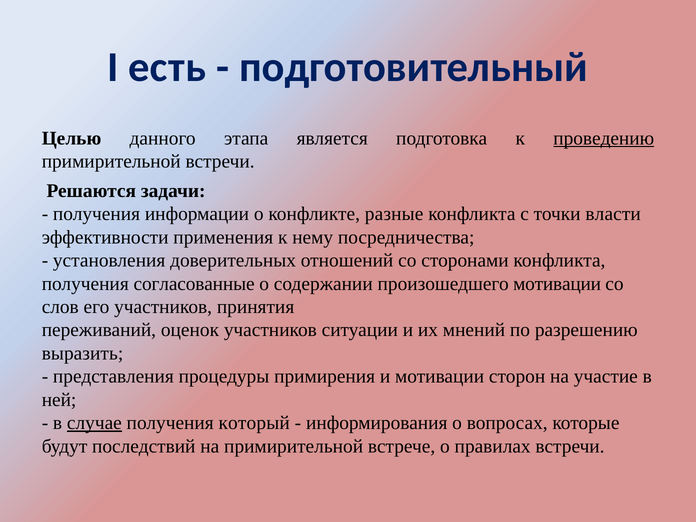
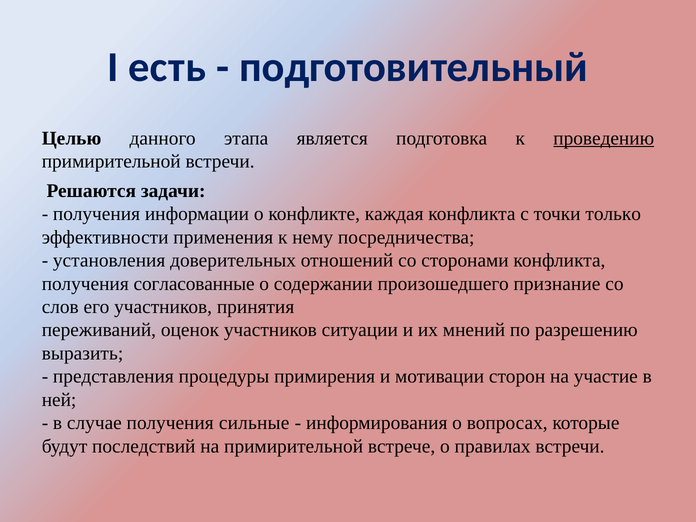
разные: разные -> каждая (394, 214)
власти: власти -> только (613, 214)
произошедшего мотивации: мотивации -> признание (557, 284)
случае underline: present -> none (94, 423)
который: который -> сильные (254, 423)
